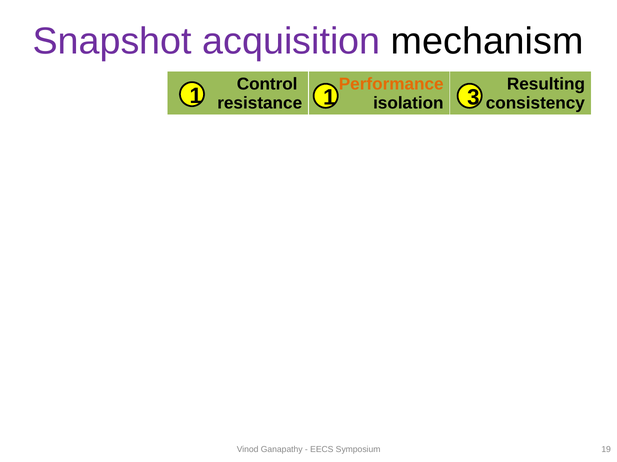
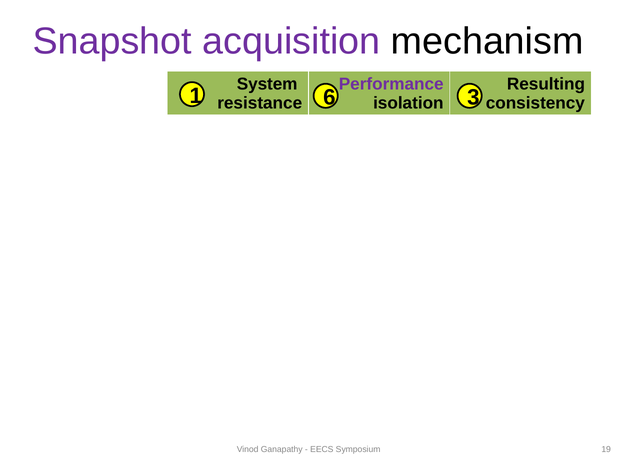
Control: Control -> System (267, 84)
Performance colour: orange -> purple (391, 84)
1 1: 1 -> 6 (329, 97)
